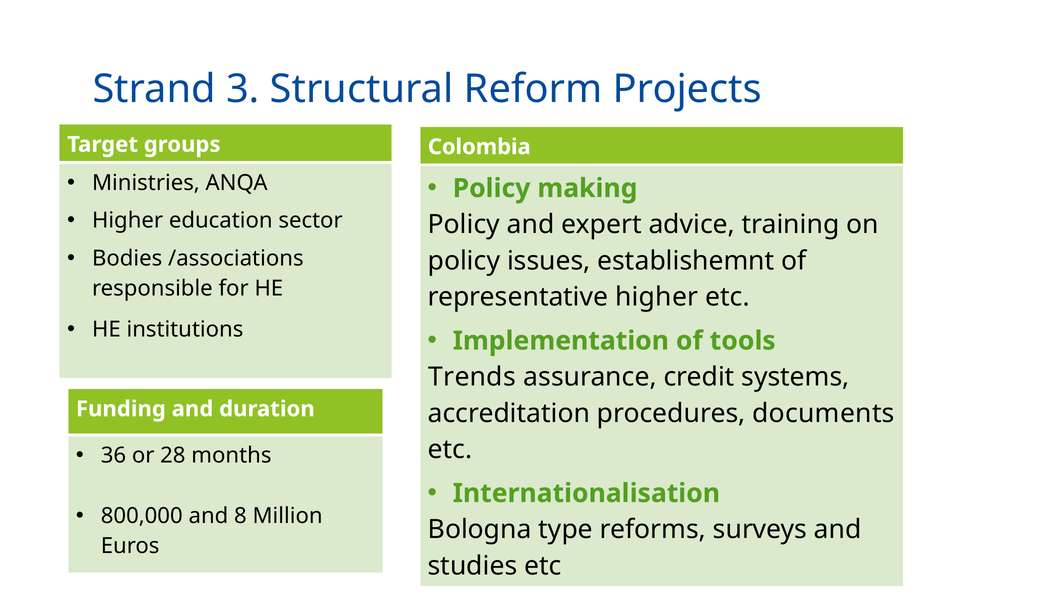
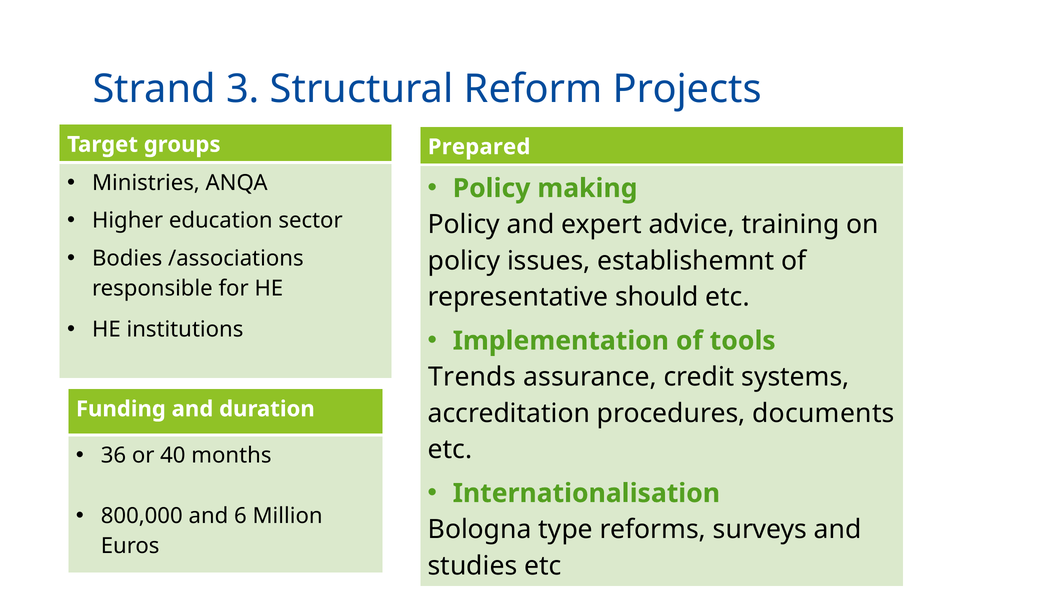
Colombia: Colombia -> Prepared (479, 147)
representative higher: higher -> should (657, 297)
28: 28 -> 40 (173, 456)
8: 8 -> 6 (240, 516)
